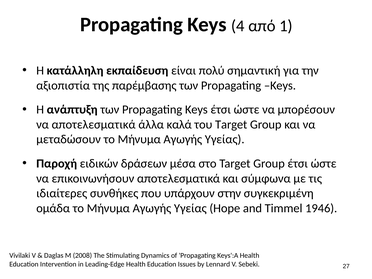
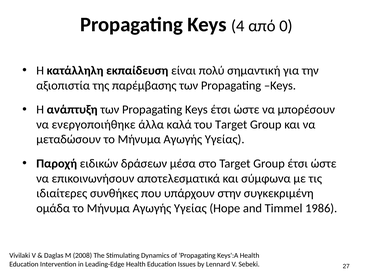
1: 1 -> 0 (286, 26)
να αποτελεσματικά: αποτελεσματικά -> ενεργοποιήθηκε (94, 125)
1946: 1946 -> 1986 (321, 208)
